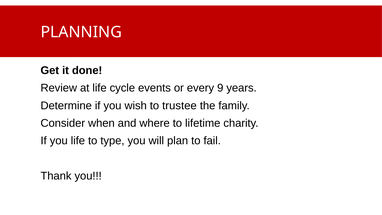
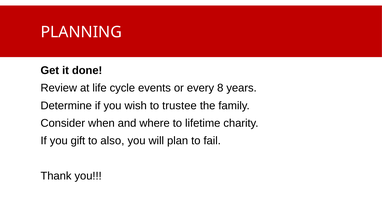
9: 9 -> 8 (220, 88)
you life: life -> gift (78, 141)
type: type -> also (112, 141)
